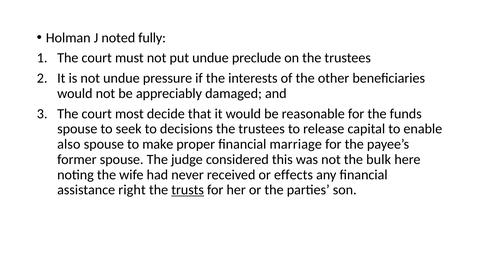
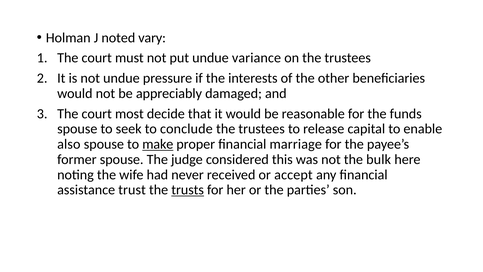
fully: fully -> vary (152, 38)
preclude: preclude -> variance (256, 58)
decisions: decisions -> conclude (186, 129)
make underline: none -> present (158, 144)
effects: effects -> accept (293, 174)
right: right -> trust (132, 190)
